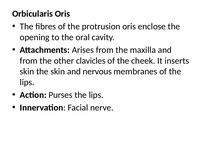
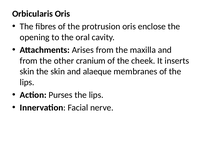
clavicles: clavicles -> cranium (91, 61)
nervous: nervous -> alaeque (97, 72)
